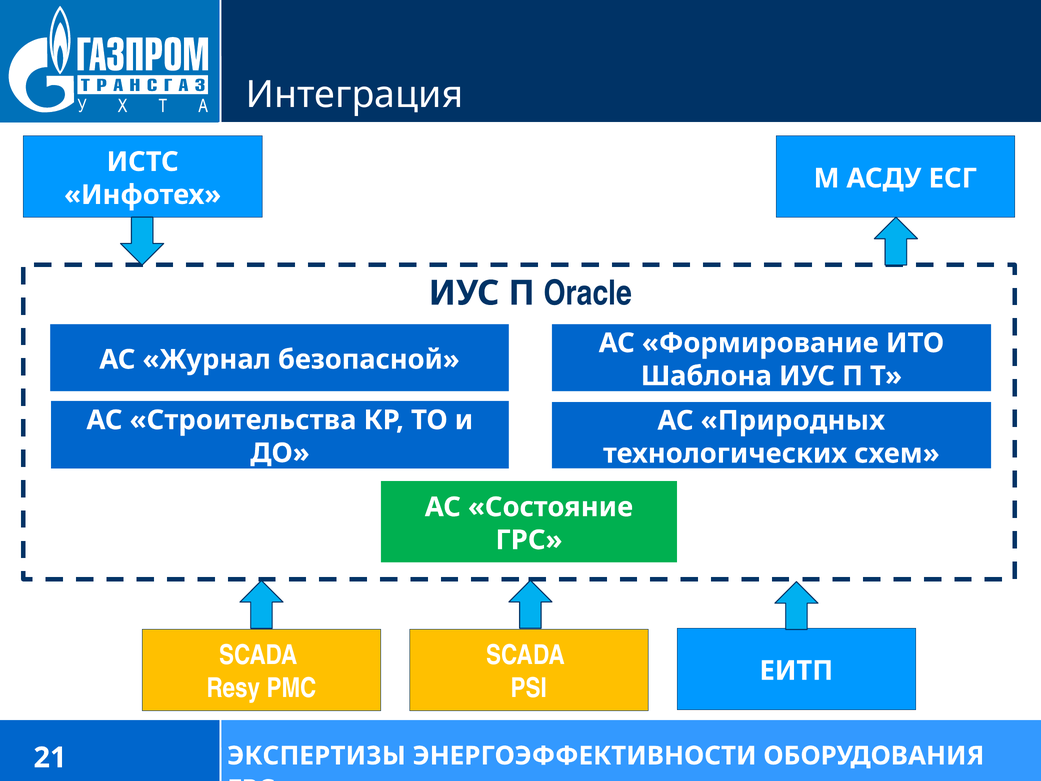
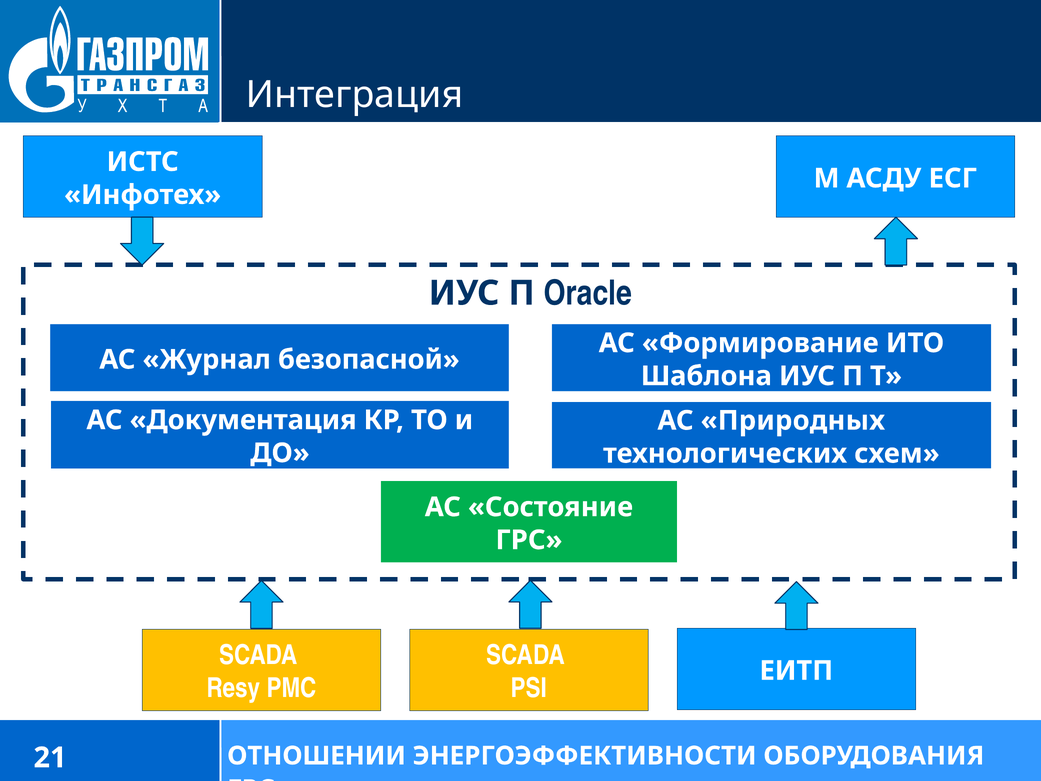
Строительства: Строительства -> Документация (243, 420)
ЭКСПЕРТИЗЫ: ЭКСПЕРТИЗЫ -> ОТНОШЕНИИ (317, 756)
